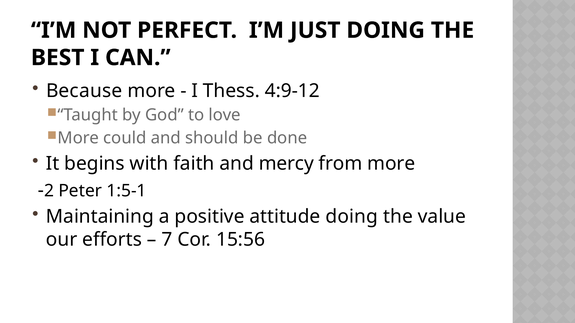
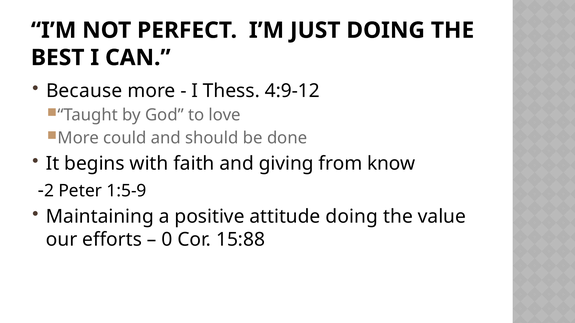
mercy: mercy -> giving (286, 164)
from more: more -> know (391, 164)
1:5-1: 1:5-1 -> 1:5-9 (127, 191)
7: 7 -> 0 (167, 240)
15:56: 15:56 -> 15:88 (241, 240)
